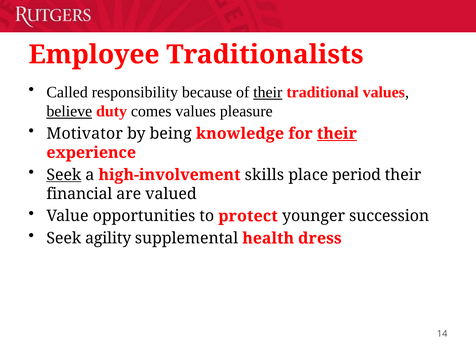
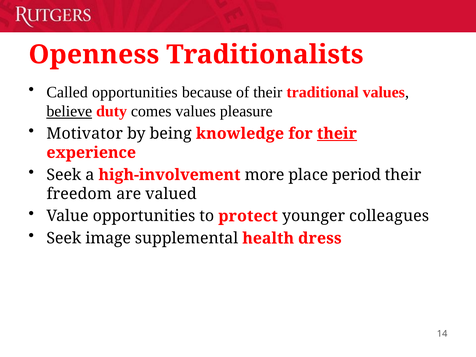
Employee: Employee -> Openness (94, 55)
Called responsibility: responsibility -> opportunities (135, 92)
their underline: present -> none (268, 92)
Seek underline: present -> none (64, 175)
skills: skills -> more (265, 175)
financial: financial -> freedom (79, 194)
succession: succession -> colleagues (389, 216)
agility: agility -> image (108, 238)
